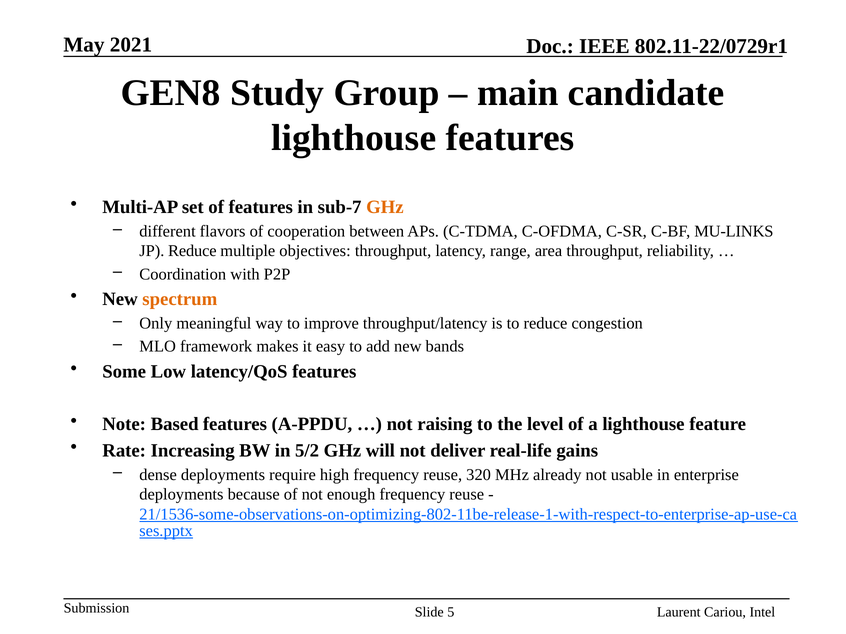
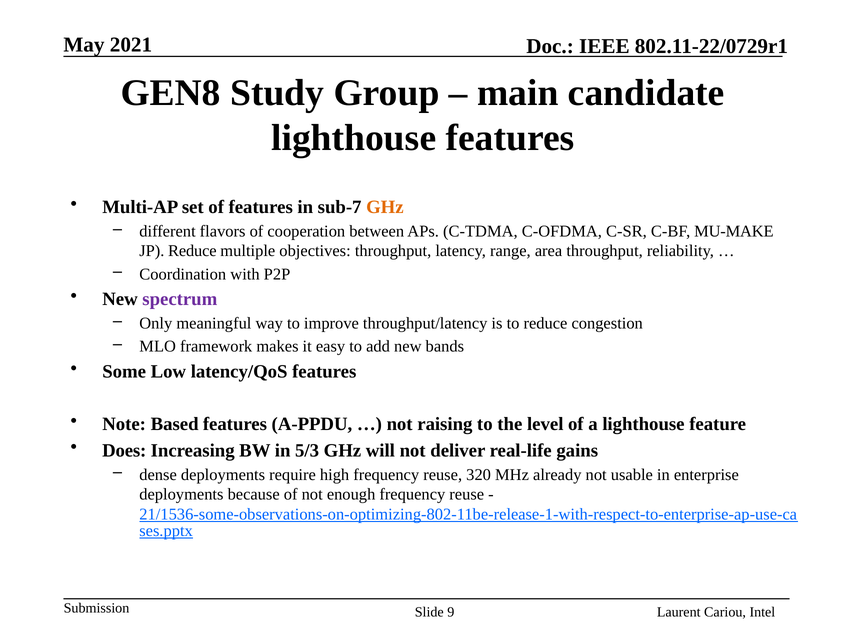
MU-LINKS: MU-LINKS -> MU-MAKE (734, 231)
spectrum colour: orange -> purple (180, 299)
Rate: Rate -> Does (124, 451)
5/2: 5/2 -> 5/3 (307, 451)
5: 5 -> 9 (451, 613)
